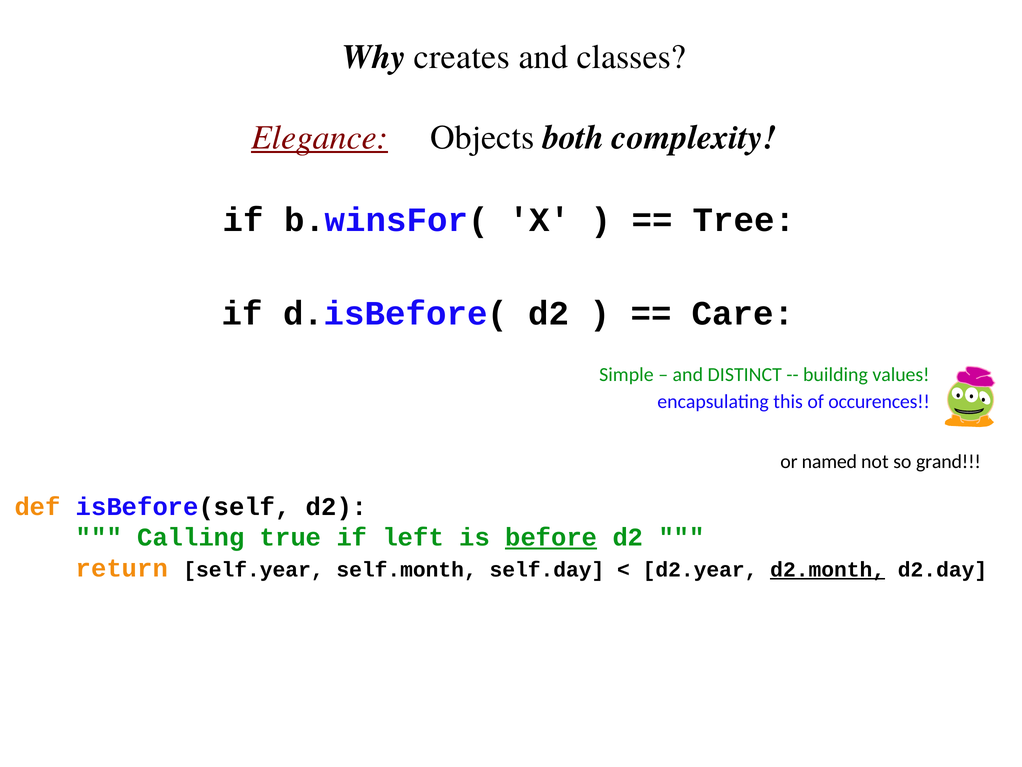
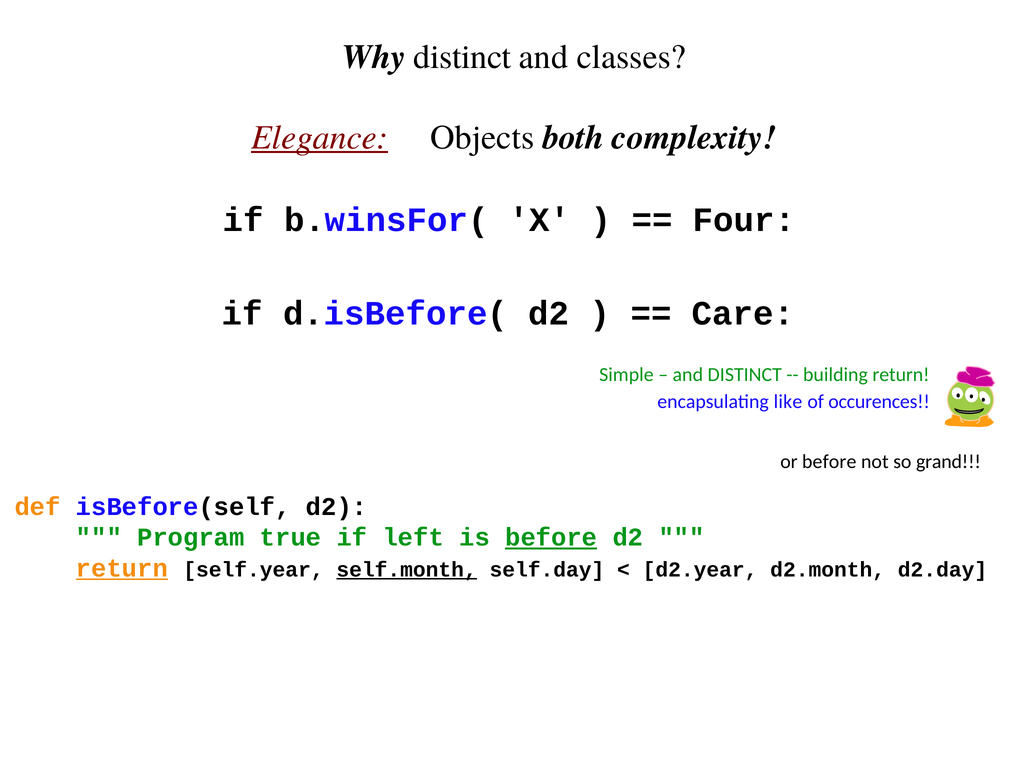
Why creates: creates -> distinct (462, 57)
Tree: Tree -> Four (744, 220)
building values: values -> return (901, 374)
this: this -> like (788, 401)
or named: named -> before (829, 461)
Calling: Calling -> Program (191, 537)
return underline: none -> present (122, 568)
self.month underline: none -> present (407, 569)
d2.month underline: present -> none (828, 569)
